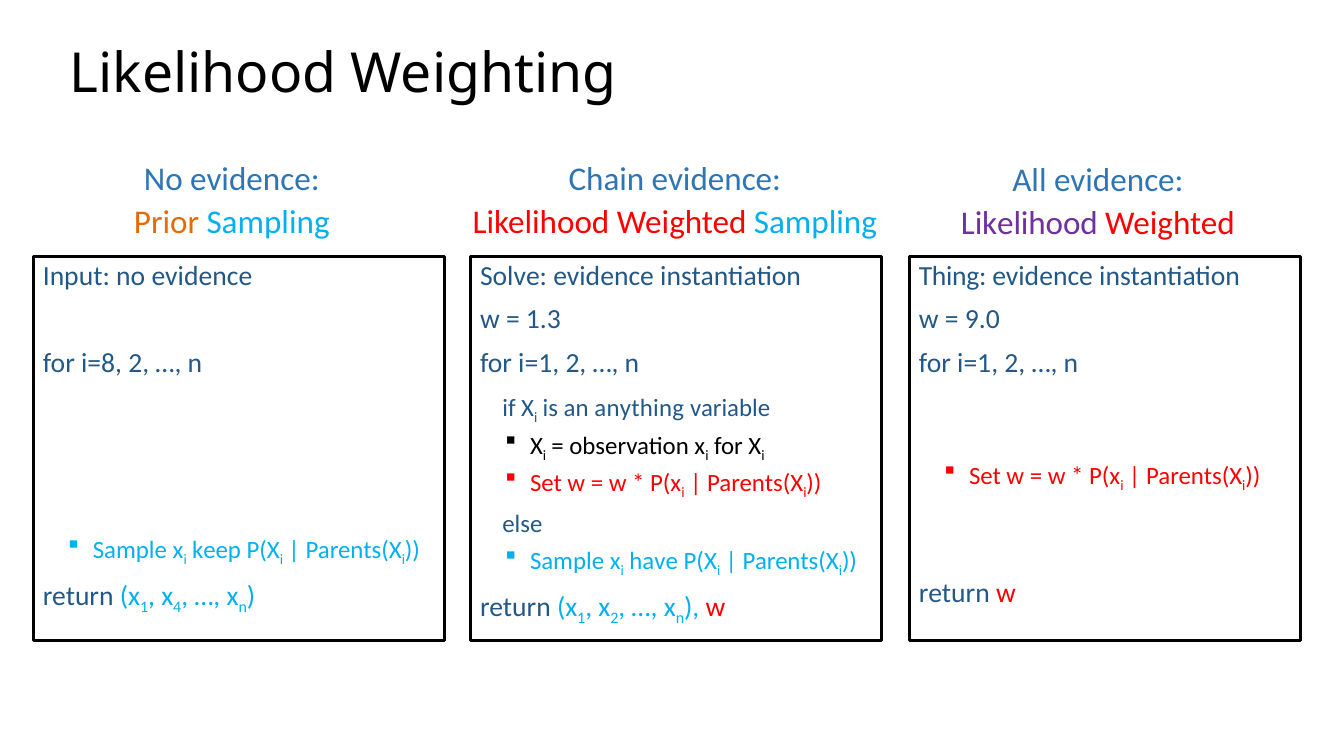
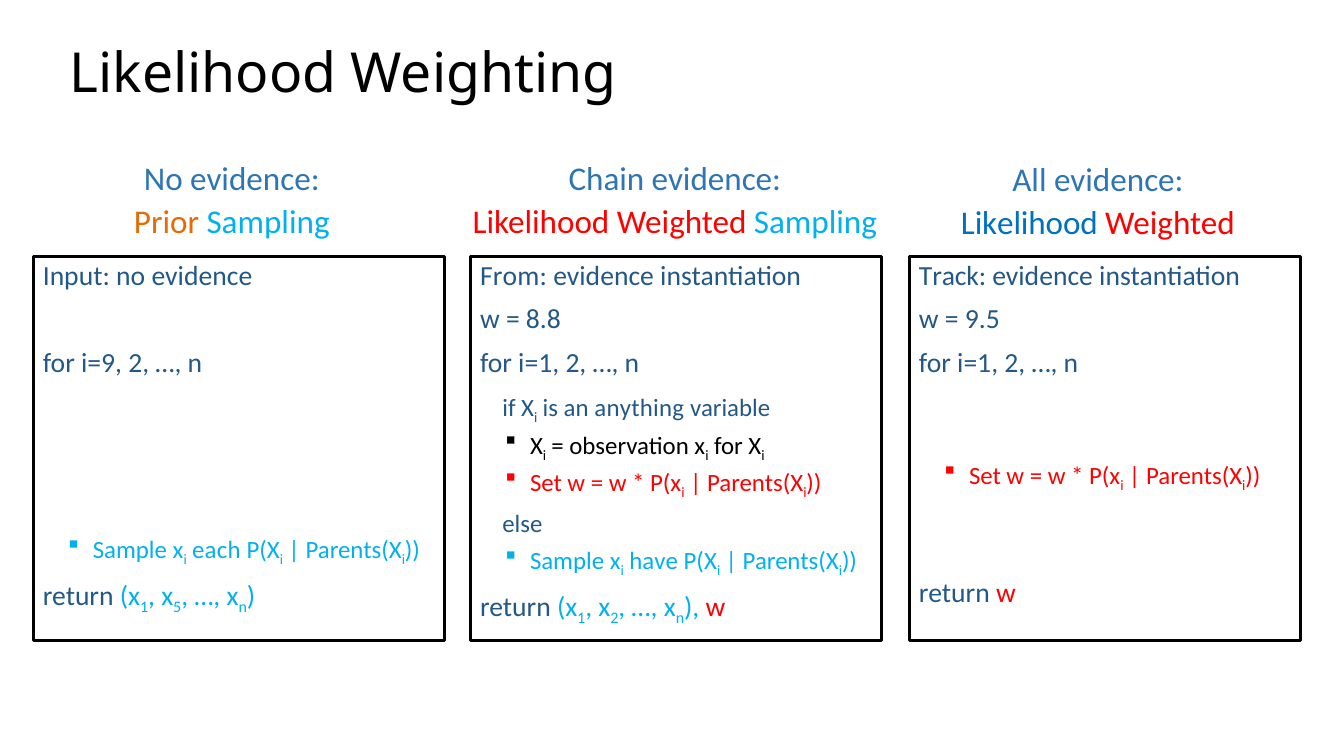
Likelihood colour: purple -> blue (1029, 223)
Solve: Solve -> From (513, 276)
Thing: Thing -> Track (953, 276)
1.3: 1.3 -> 8.8 (543, 320)
9.0: 9.0 -> 9.5 (982, 320)
i=8: i=8 -> i=9 (102, 364)
keep: keep -> each (216, 550)
4: 4 -> 5 (177, 607)
